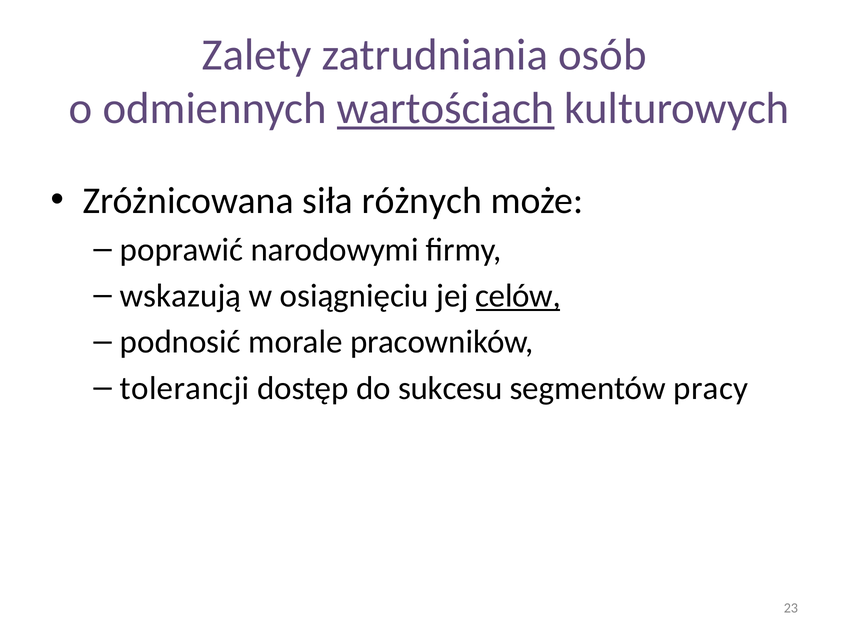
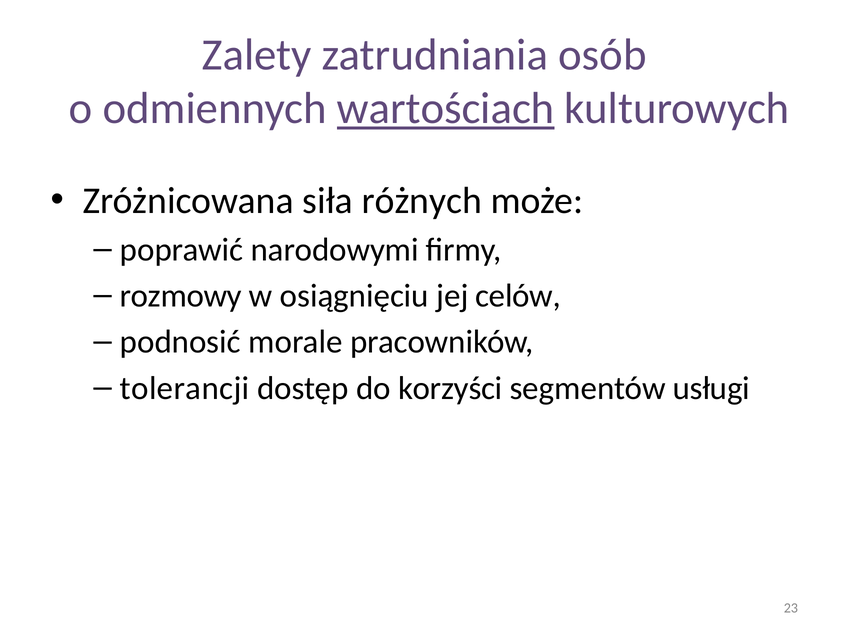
wskazują: wskazują -> rozmowy (181, 296)
celów underline: present -> none (518, 296)
sukcesu: sukcesu -> korzyści (450, 388)
pracy: pracy -> usługi (711, 388)
